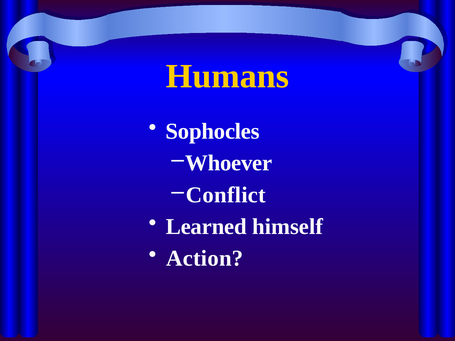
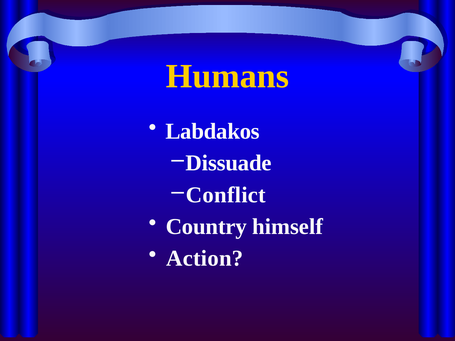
Sophocles: Sophocles -> Labdakos (213, 131)
Whoever: Whoever -> Dissuade (229, 163)
Learned: Learned -> Country (206, 227)
